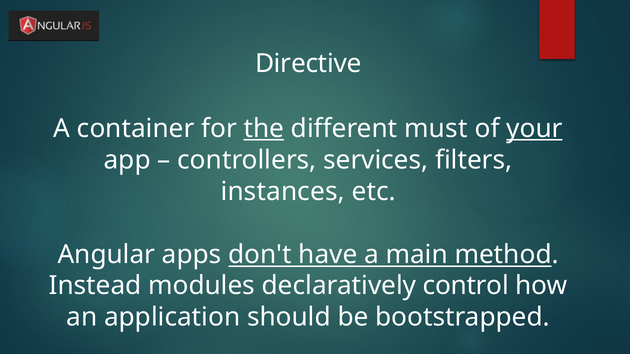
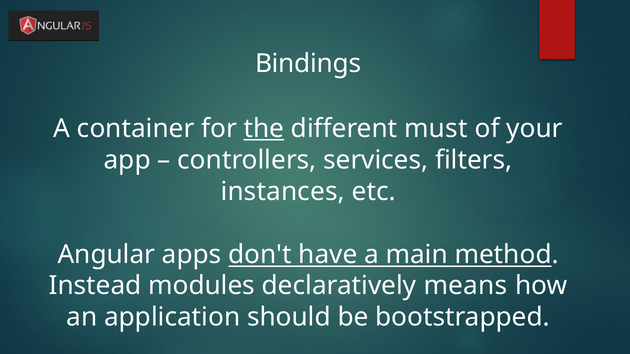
Directive: Directive -> Bindings (308, 64)
your underline: present -> none (534, 129)
control: control -> means (466, 286)
